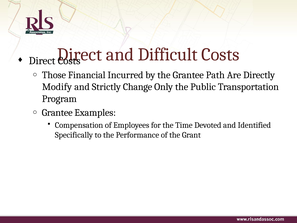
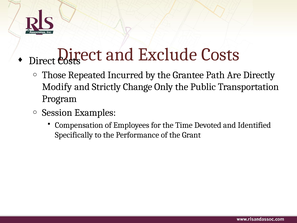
Difficult: Difficult -> Exclude (168, 54)
Financial: Financial -> Repeated (87, 75)
Grantee: Grantee -> Session (57, 113)
